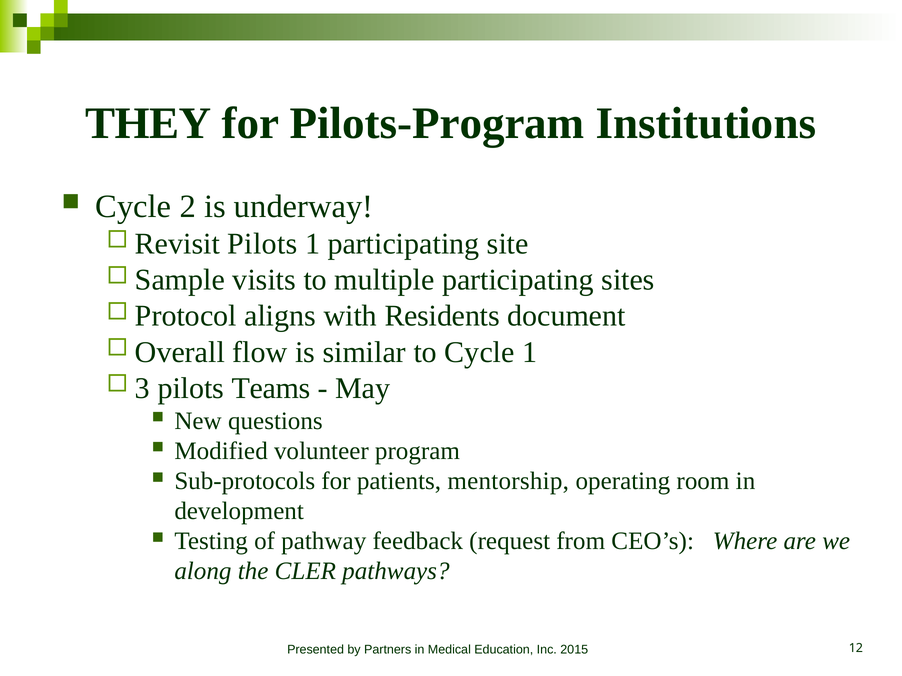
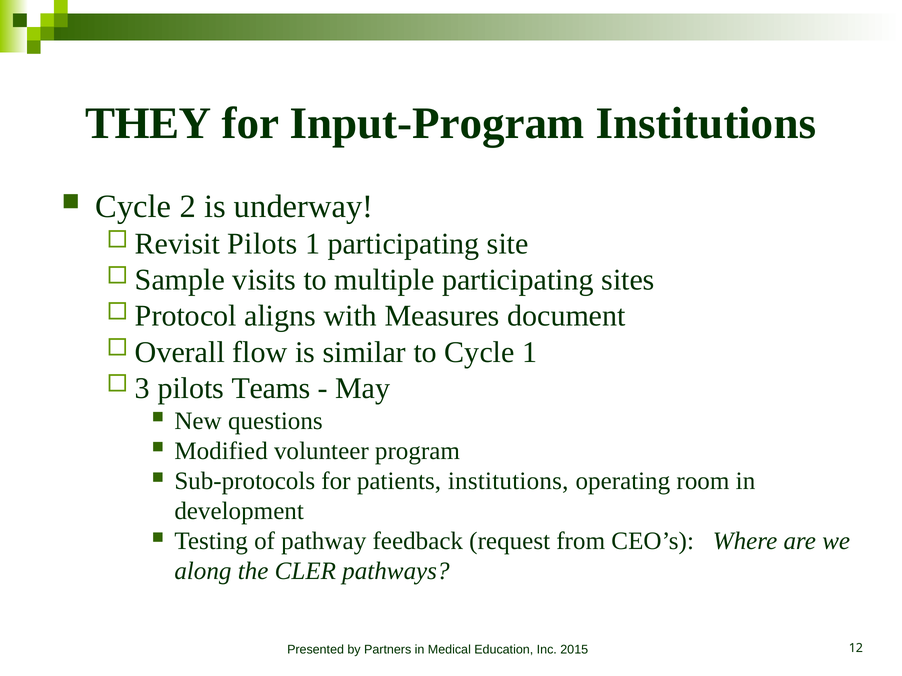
Pilots-Program: Pilots-Program -> Input-Program (437, 123)
Residents: Residents -> Measures (442, 316)
patients mentorship: mentorship -> institutions (508, 481)
